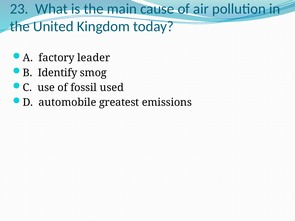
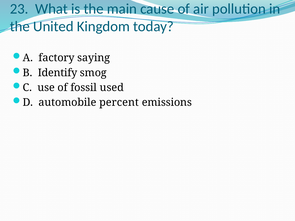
leader: leader -> saying (94, 58)
greatest: greatest -> percent (119, 103)
